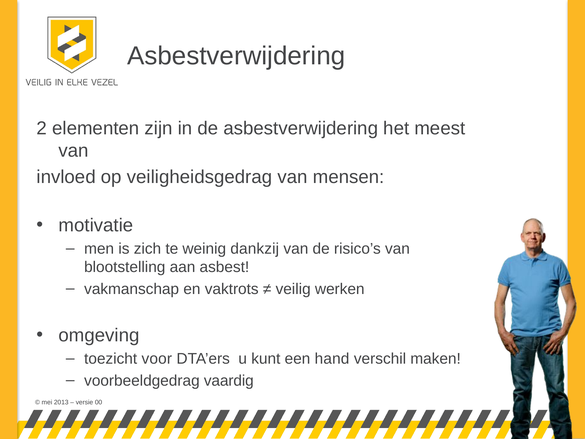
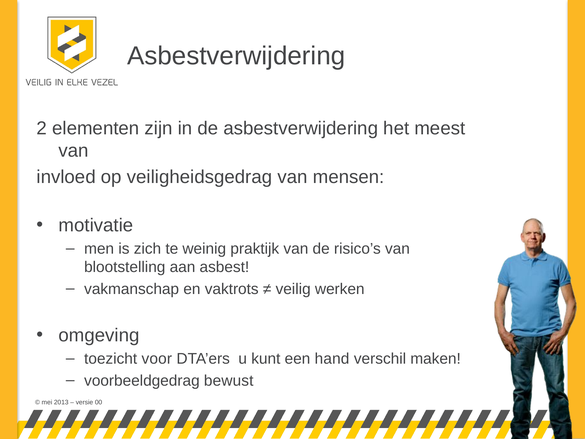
dankzij: dankzij -> praktijk (255, 249)
vaardig: vaardig -> bewust (229, 380)
